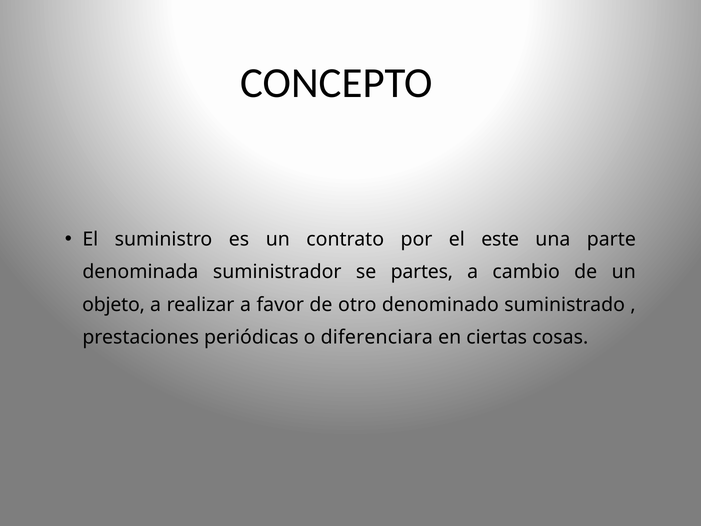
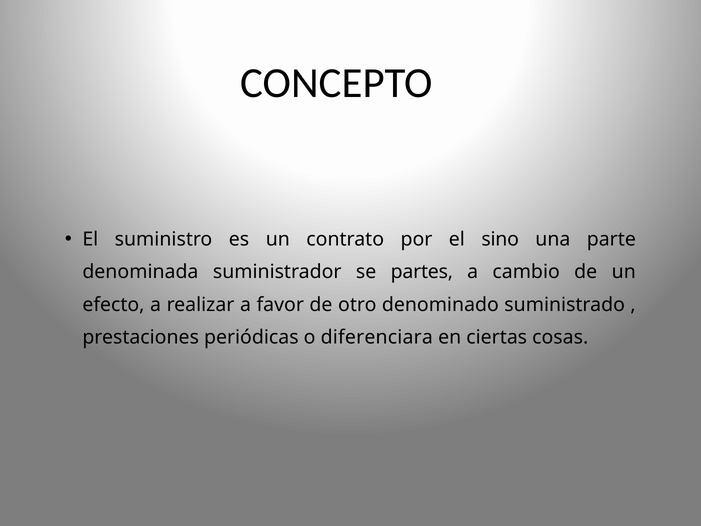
este: este -> sino (500, 239)
objeto: objeto -> efecto (113, 304)
